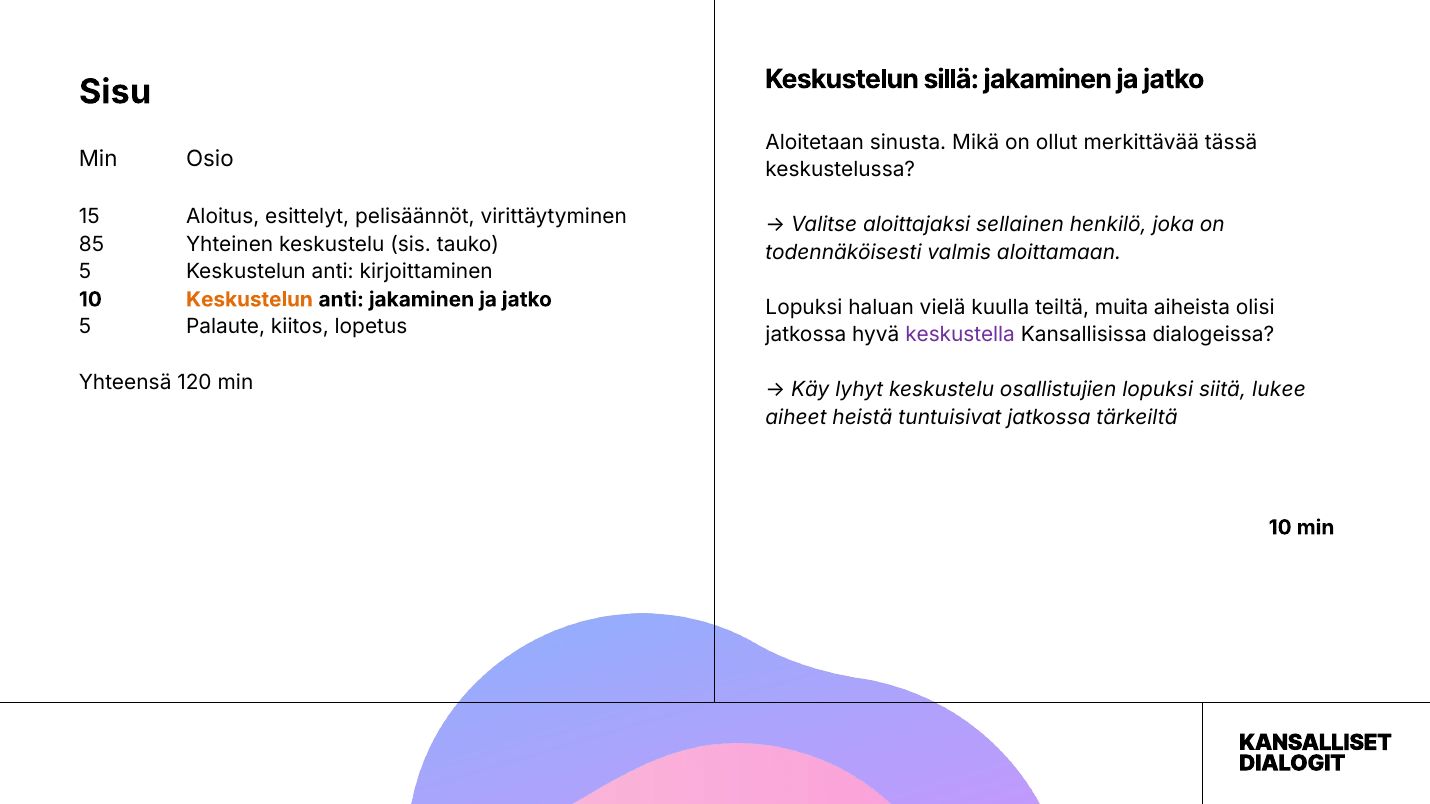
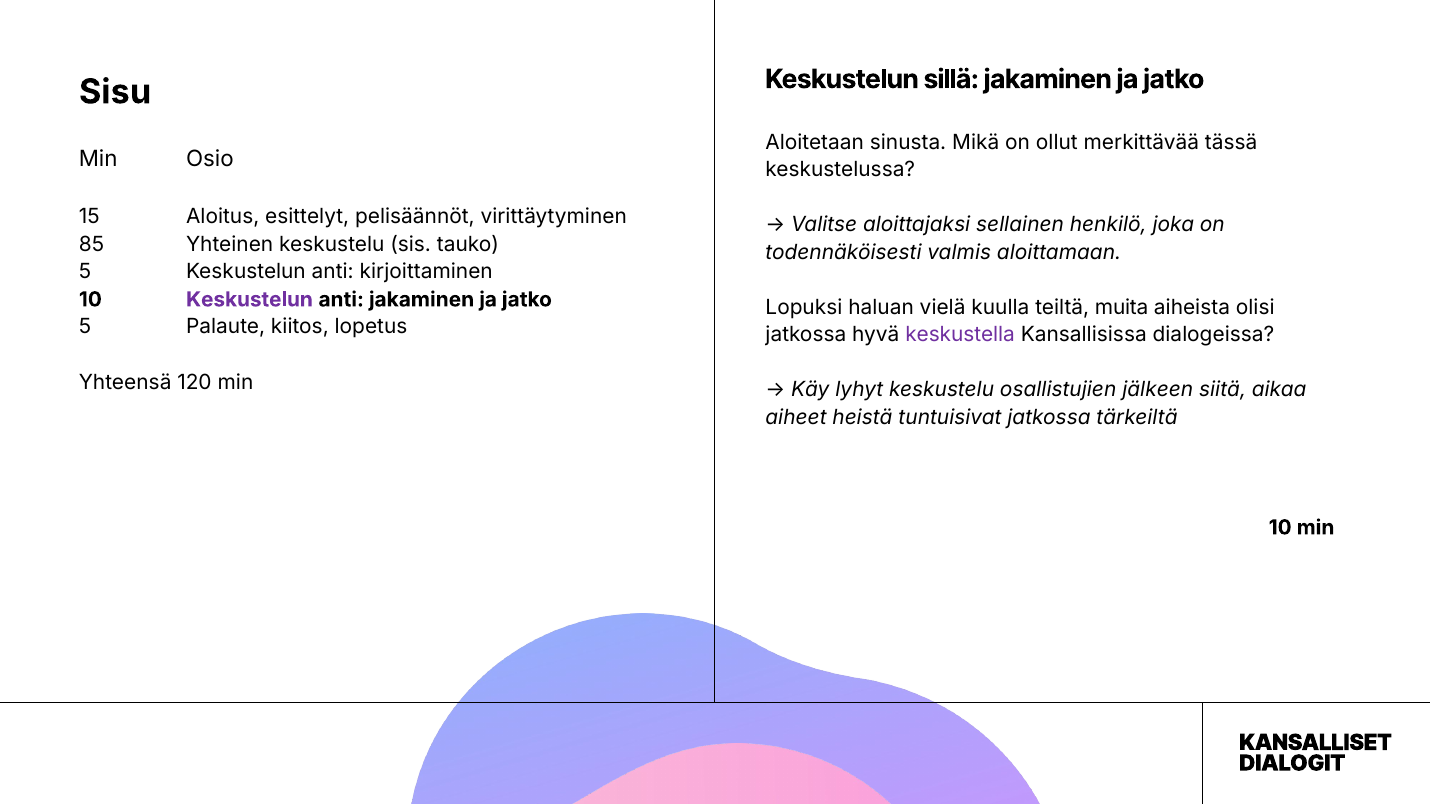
Keskustelun colour: orange -> purple (249, 300)
osallistujien lopuksi: lopuksi -> jälkeen (1158, 390)
lukee: lukee -> aikaa (1279, 390)
